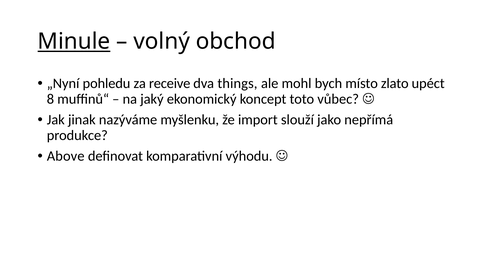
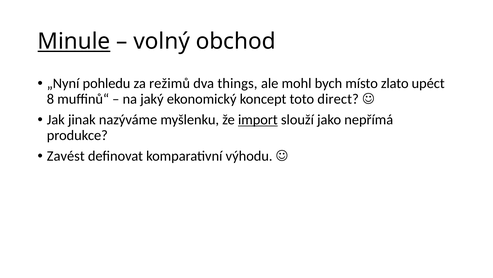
receive: receive -> režimů (170, 83)
vůbec: vůbec -> direct (338, 99)
import underline: none -> present (258, 120)
Above: Above -> Zavést (66, 156)
